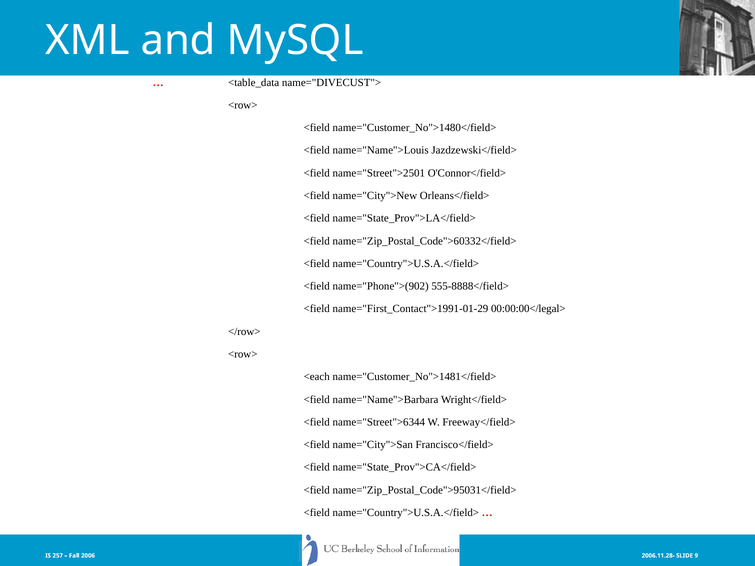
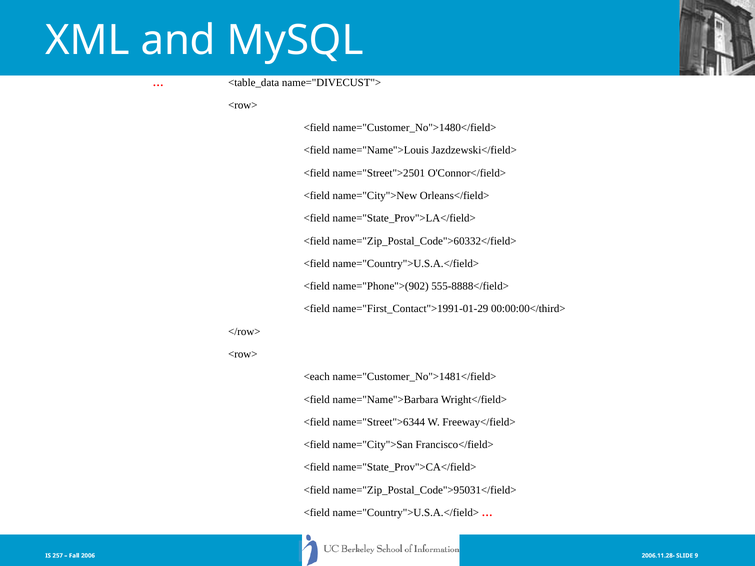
00:00:00</legal>: 00:00:00</legal> -> 00:00:00</third> (528, 309)
